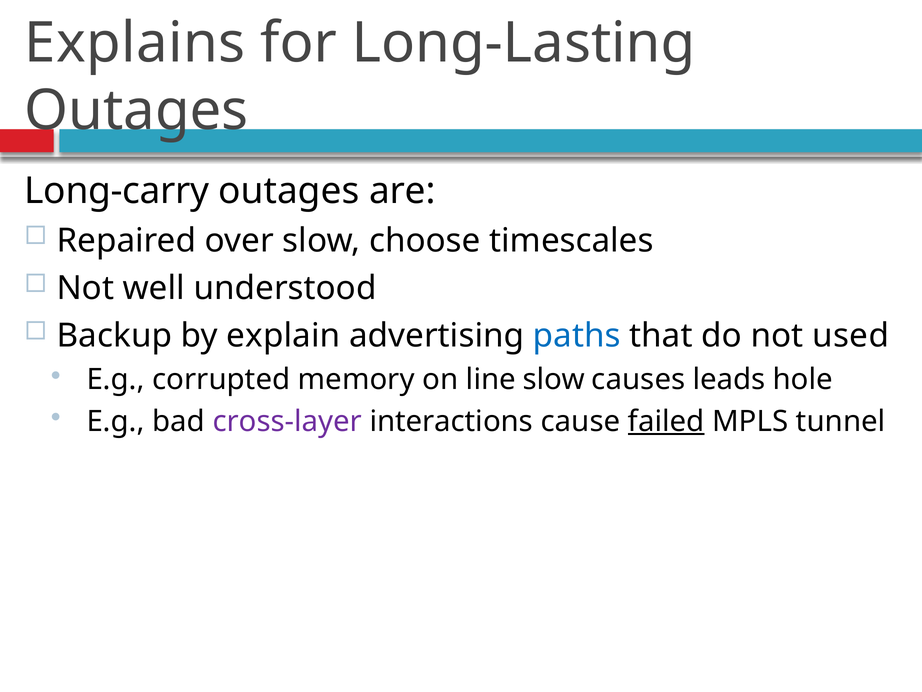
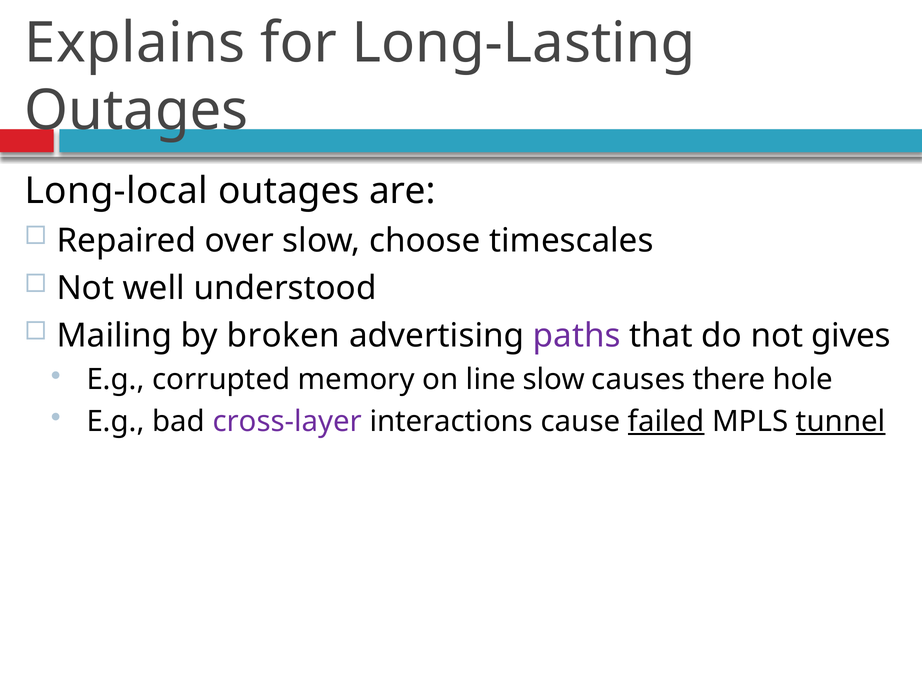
Long-carry: Long-carry -> Long-local (116, 191)
Backup: Backup -> Mailing (114, 336)
explain: explain -> broken (283, 336)
paths colour: blue -> purple (577, 336)
used: used -> gives (851, 336)
leads: leads -> there (729, 379)
tunnel underline: none -> present (841, 421)
